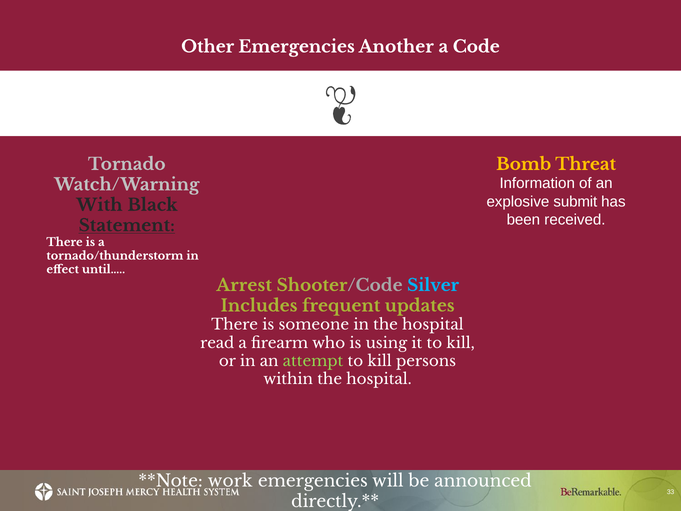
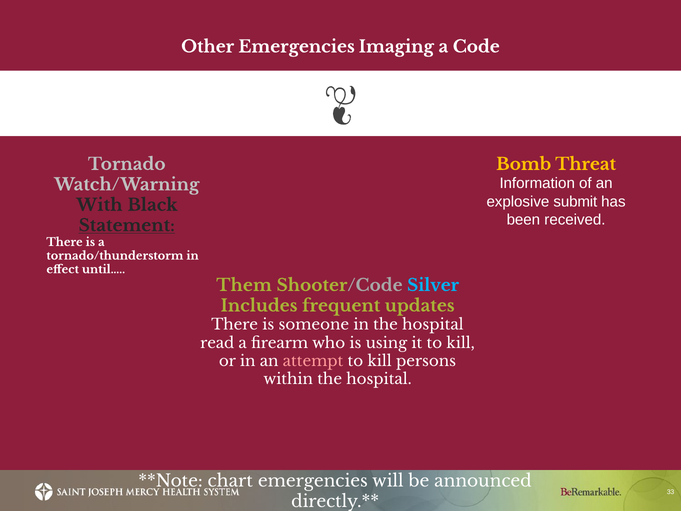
Another: Another -> Imaging (396, 47)
Arrest: Arrest -> Them (244, 285)
attempt colour: light green -> pink (313, 361)
work: work -> chart (230, 481)
